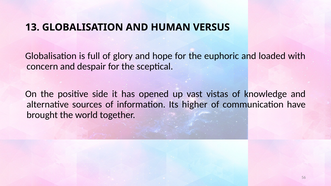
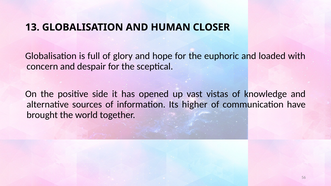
VERSUS: VERSUS -> CLOSER (211, 27)
